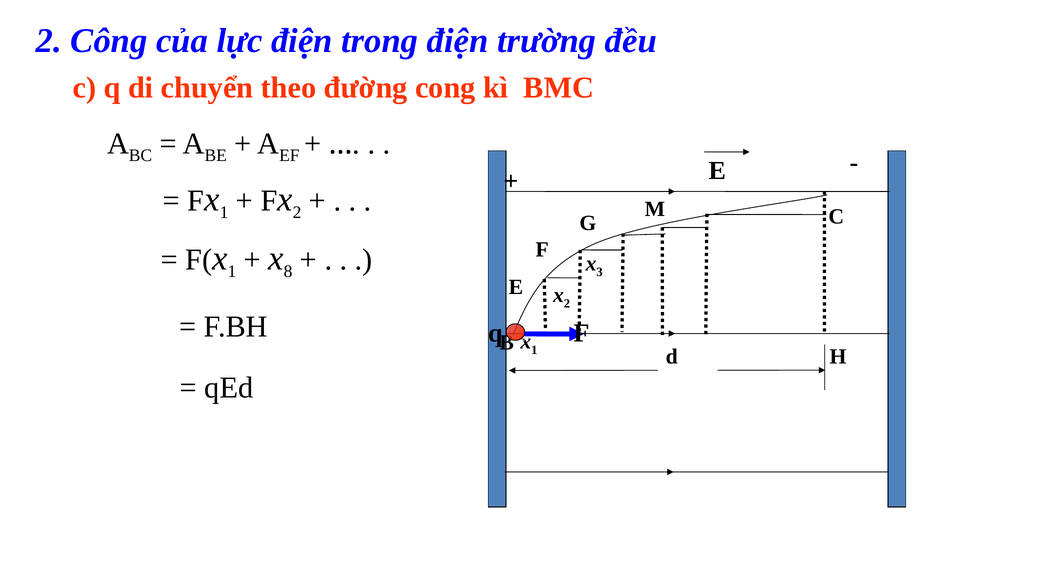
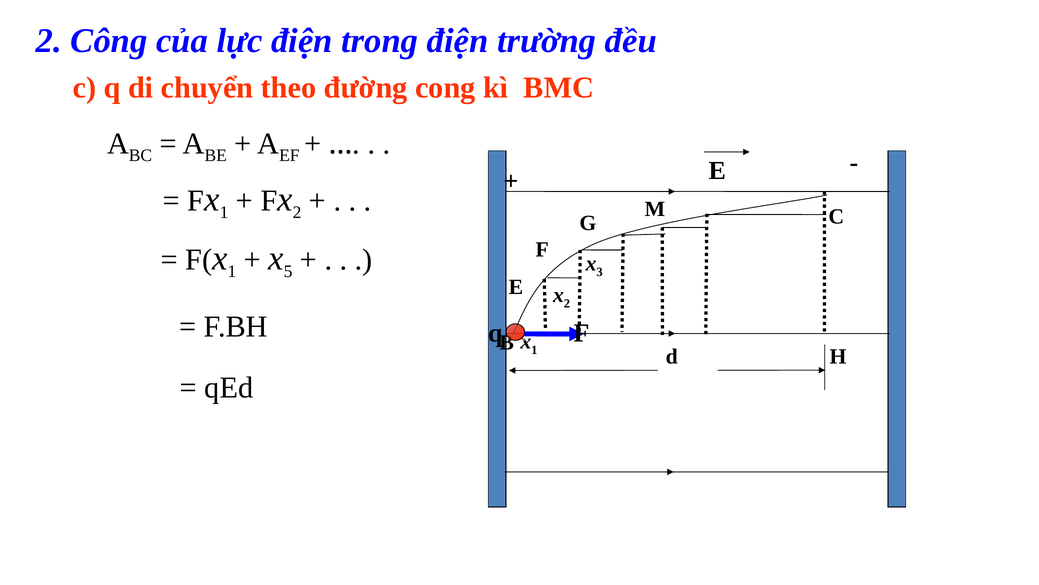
8: 8 -> 5 (288, 271)
